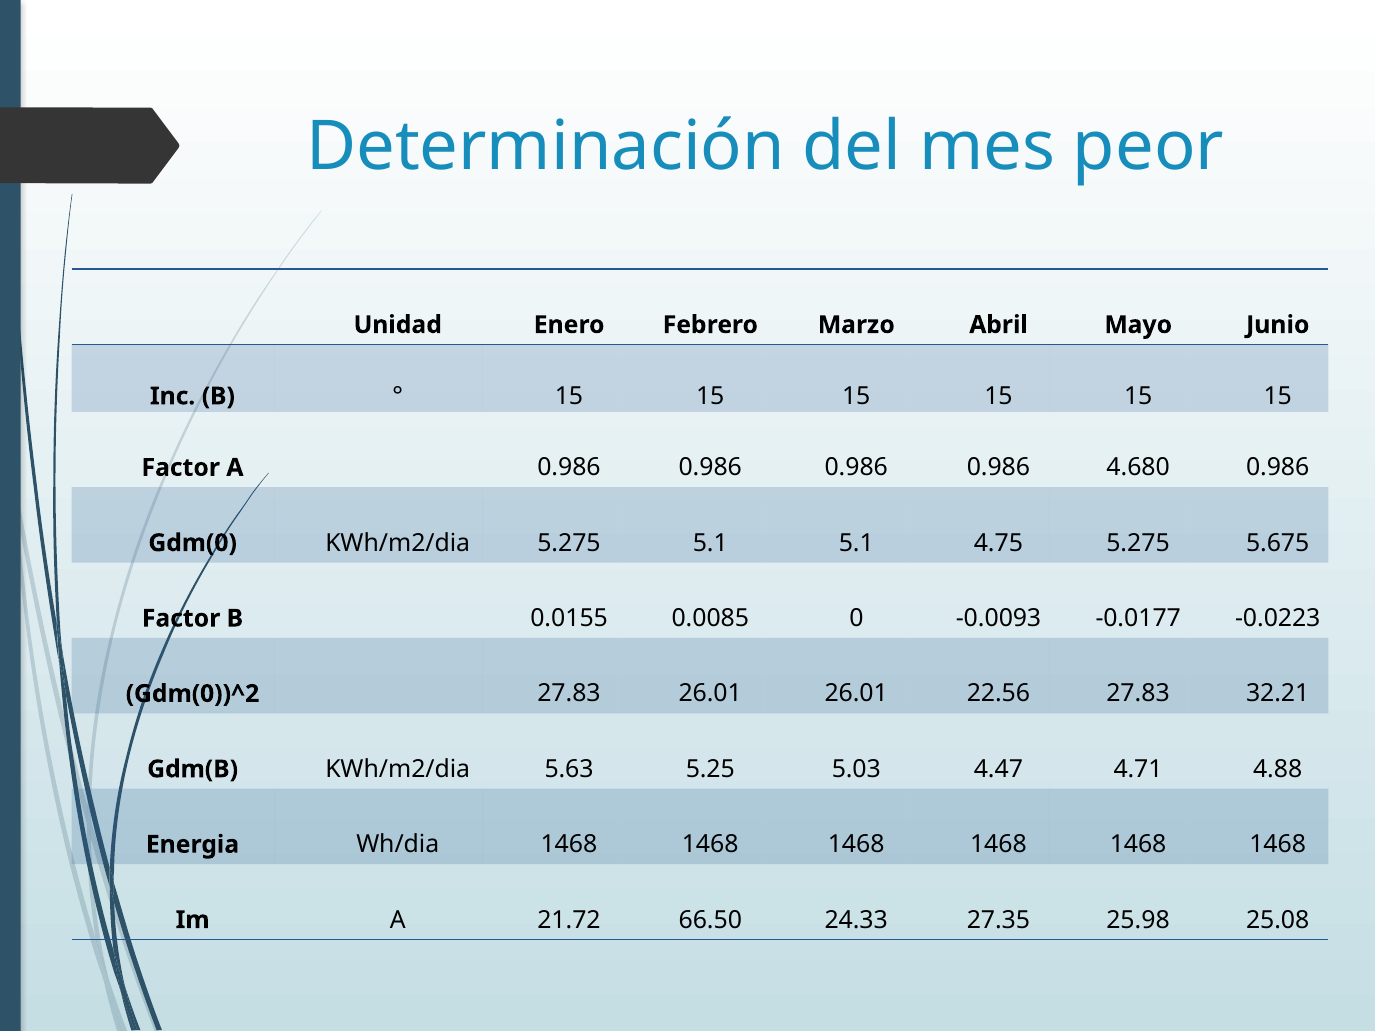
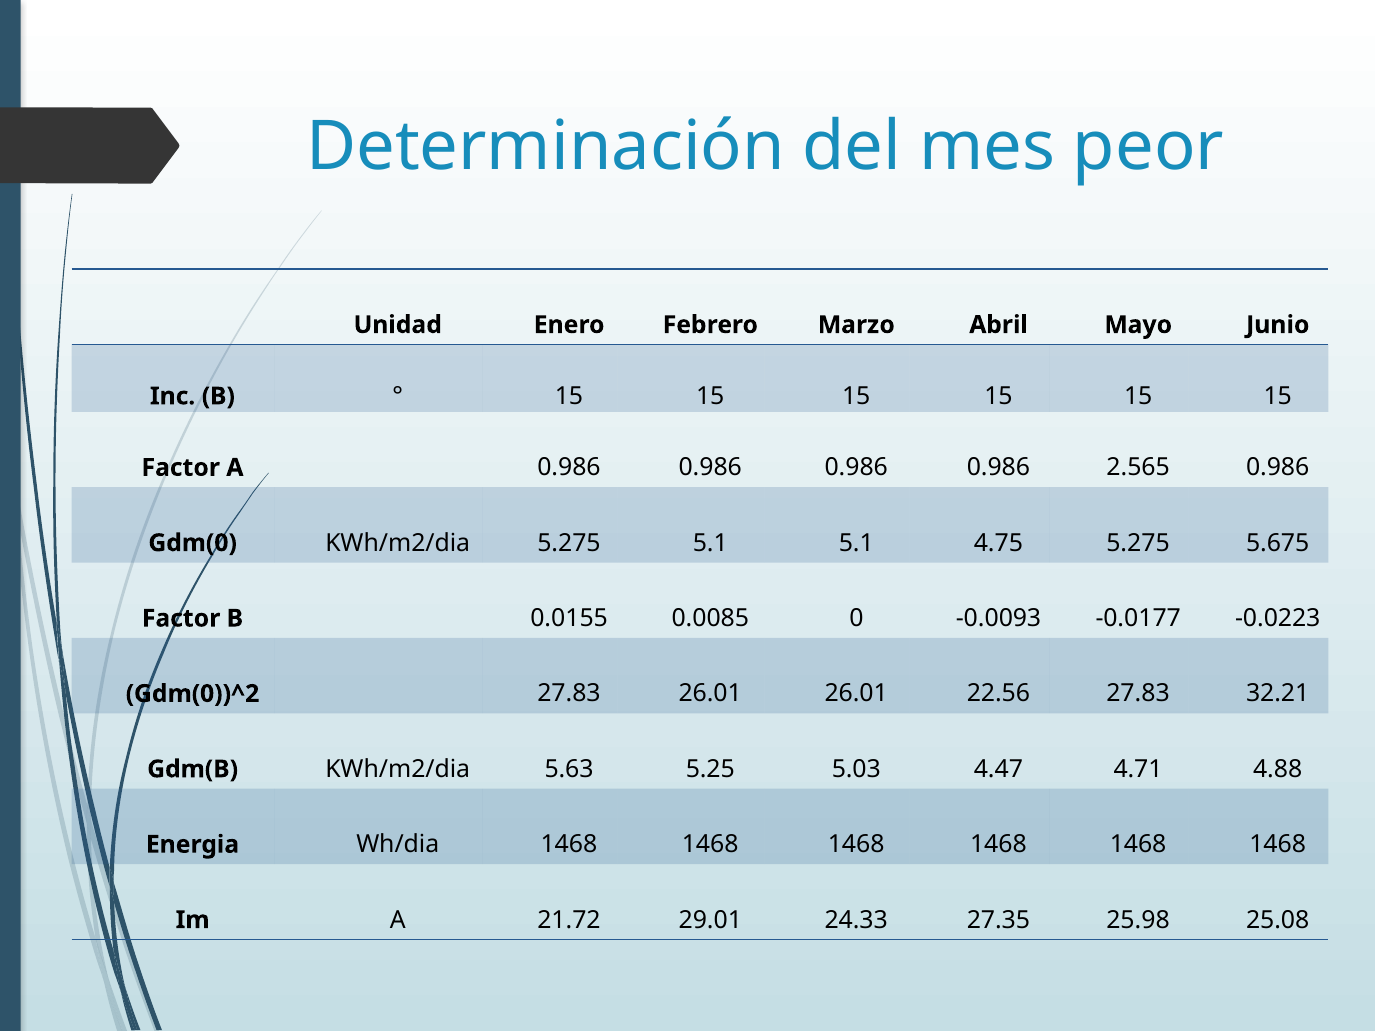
4.680: 4.680 -> 2.565 (1138, 468)
66.50: 66.50 -> 29.01 (710, 920)
